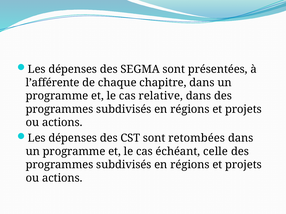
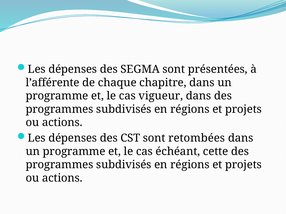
relative: relative -> vigueur (161, 96)
celle: celle -> cette (216, 152)
